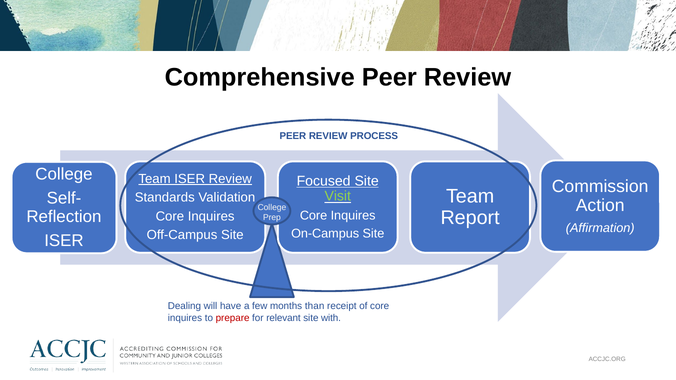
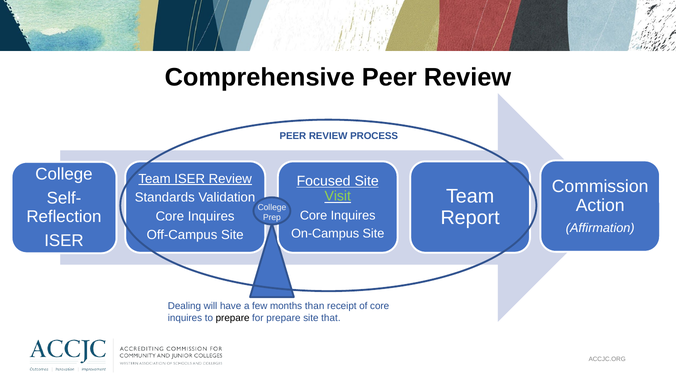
prepare colour: red -> black (233, 318)
for relevant: relevant -> prepare (283, 318)
with: with -> that (331, 318)
